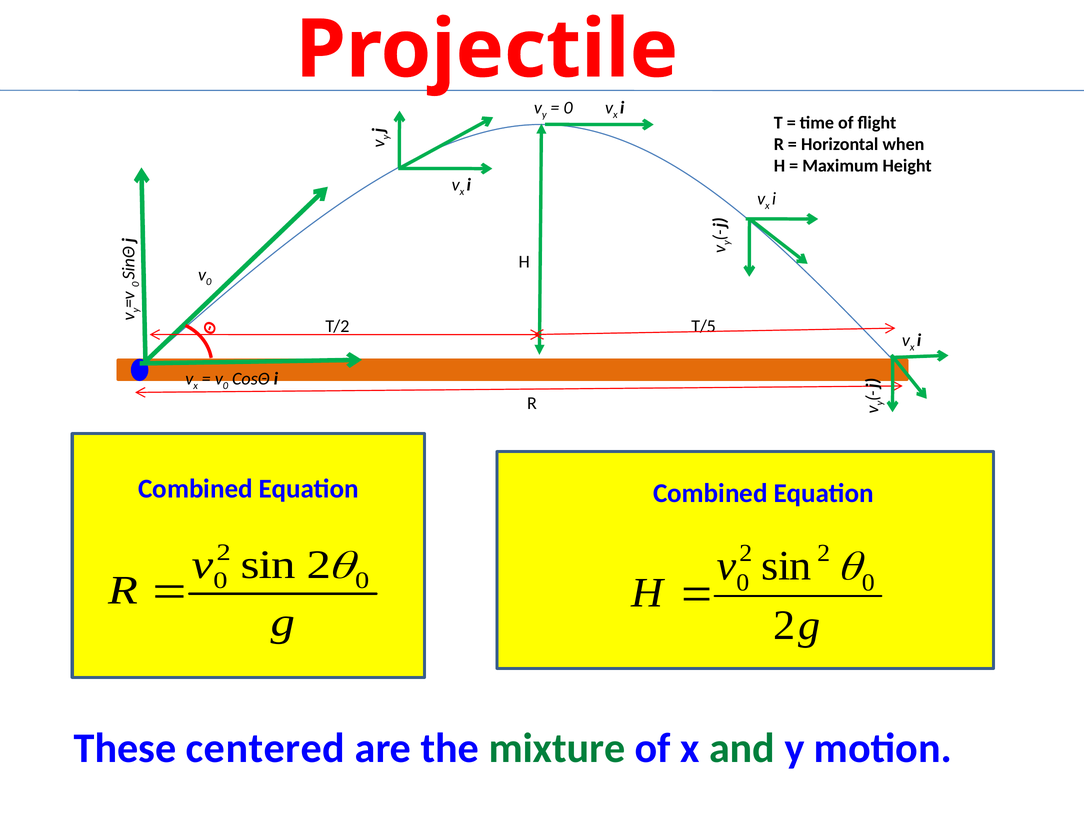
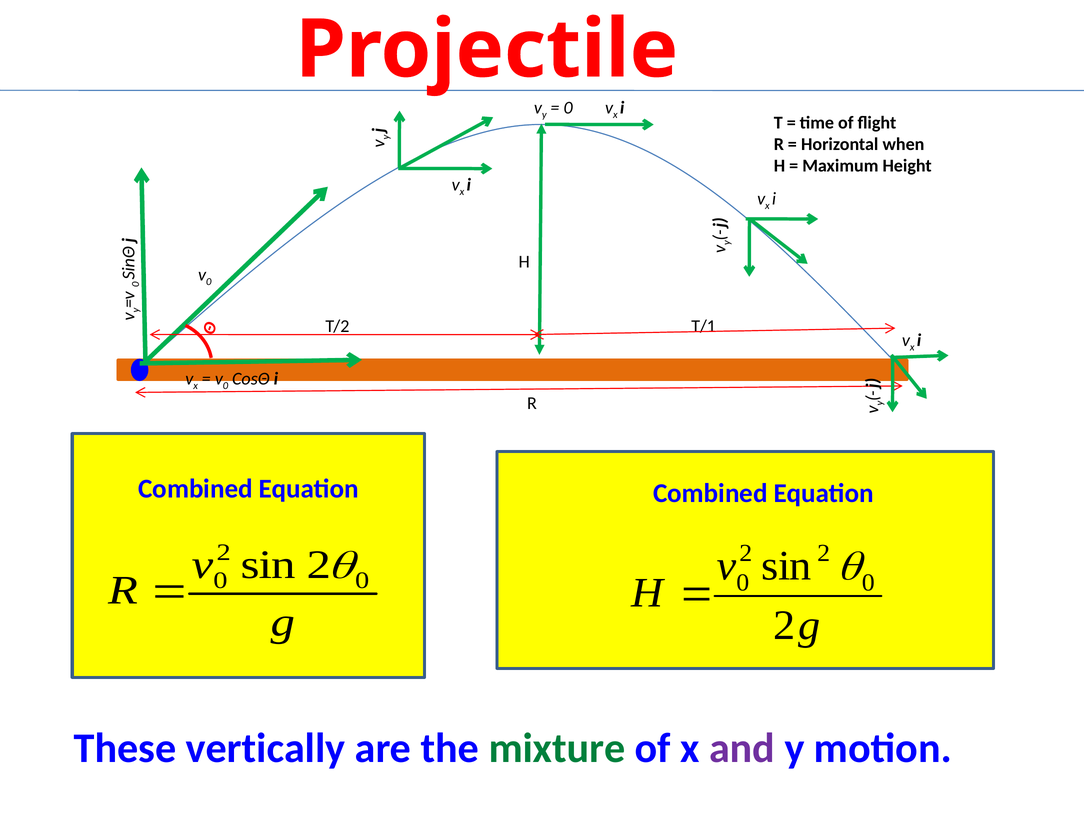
T/5: T/5 -> T/1 (704, 326)
centered: centered -> vertically (266, 748)
and colour: green -> purple (742, 748)
